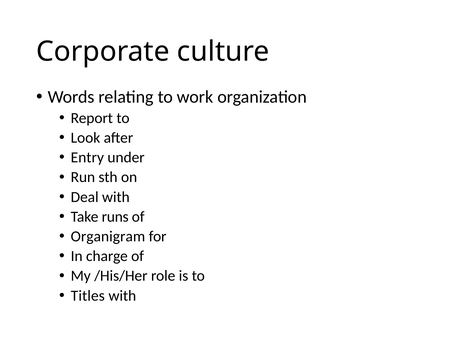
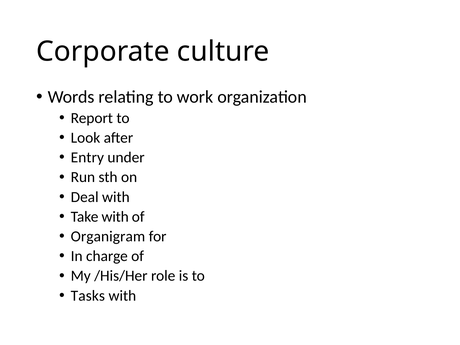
Take runs: runs -> with (115, 217)
Titles: Titles -> Tasks (88, 296)
